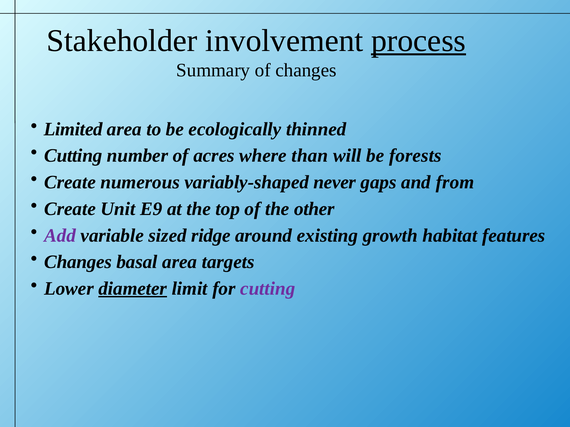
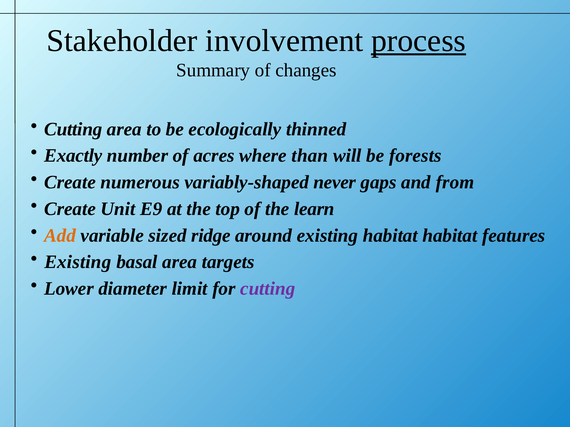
Limited: Limited -> Cutting (73, 129)
Cutting: Cutting -> Exactly (73, 156)
other: other -> learn (314, 209)
Add colour: purple -> orange (60, 236)
existing growth: growth -> habitat (390, 236)
Changes: Changes -> Existing (78, 262)
diameter underline: present -> none (133, 289)
